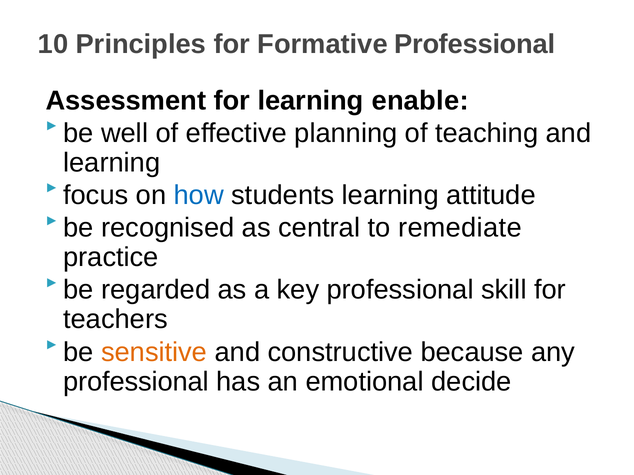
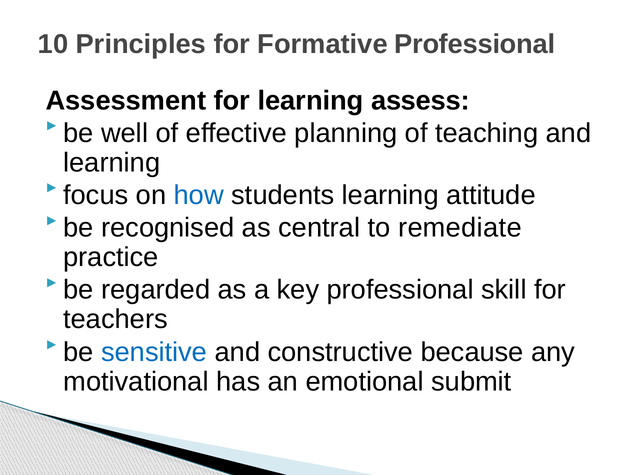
enable: enable -> assess (420, 101)
sensitive colour: orange -> blue (154, 352)
professional: professional -> motivational (136, 382)
decide: decide -> submit (471, 382)
